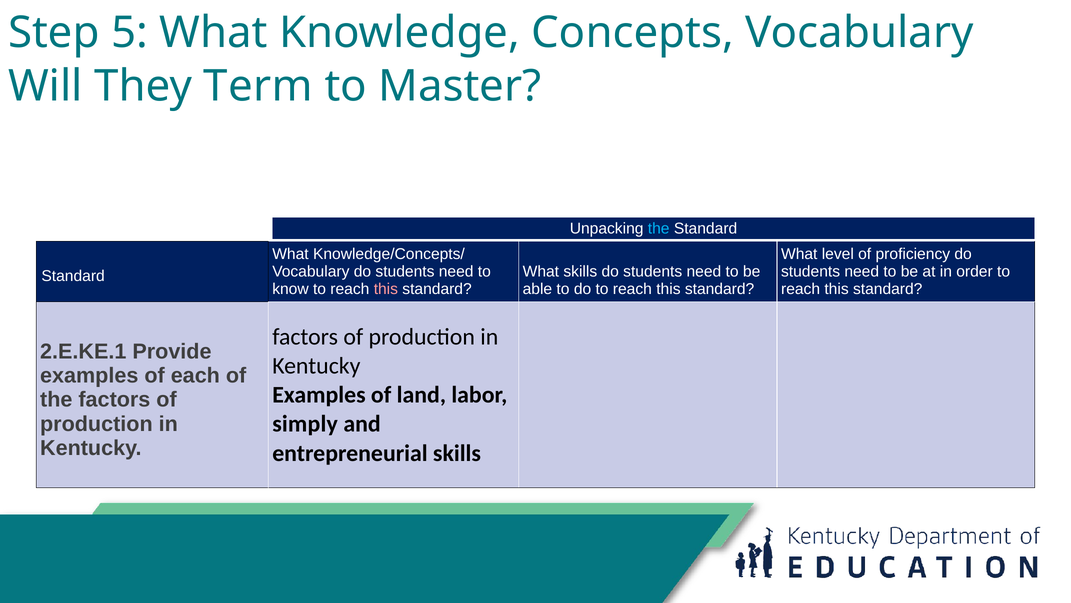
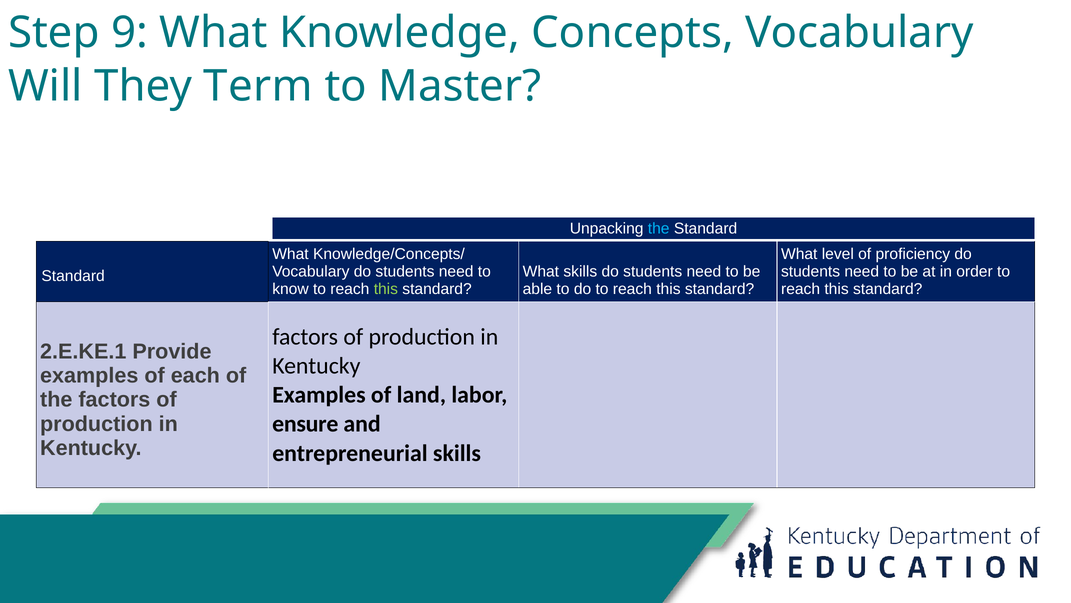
5: 5 -> 9 (129, 33)
this colour: pink -> light green (386, 289)
simply: simply -> ensure (305, 424)
